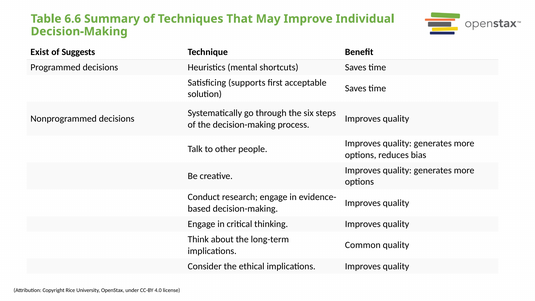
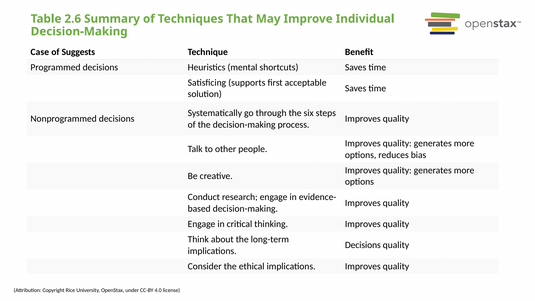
6.6: 6.6 -> 2.6 (73, 19)
Exist: Exist -> Case (40, 52)
Common: Common -> Decisions (363, 245)
